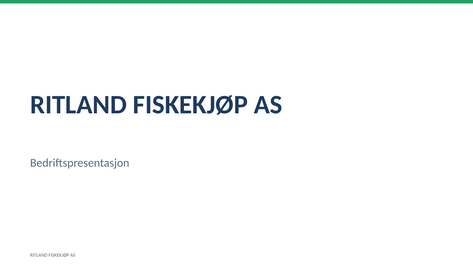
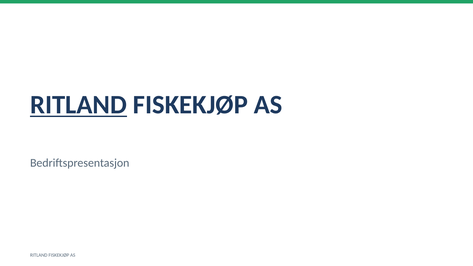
RITLAND underline: none -> present (79, 105)
